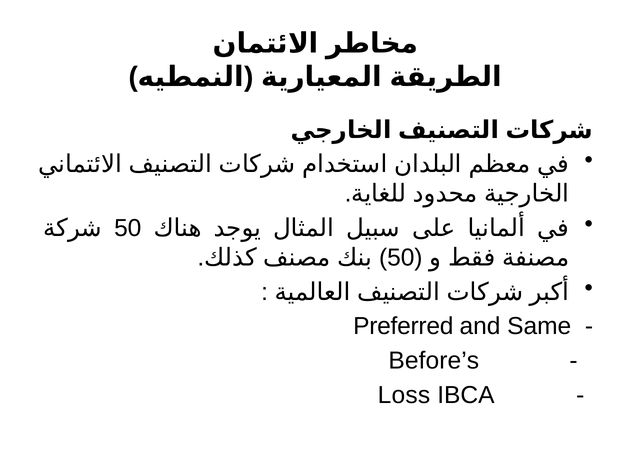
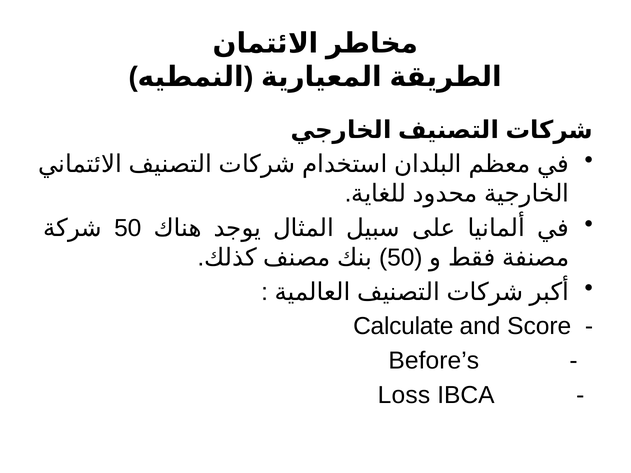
Preferred: Preferred -> Calculate (403, 326)
Same: Same -> Score (539, 326)
